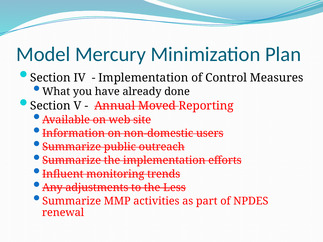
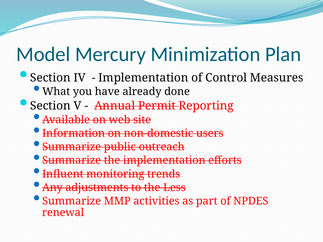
Moved: Moved -> Permit (157, 106)
